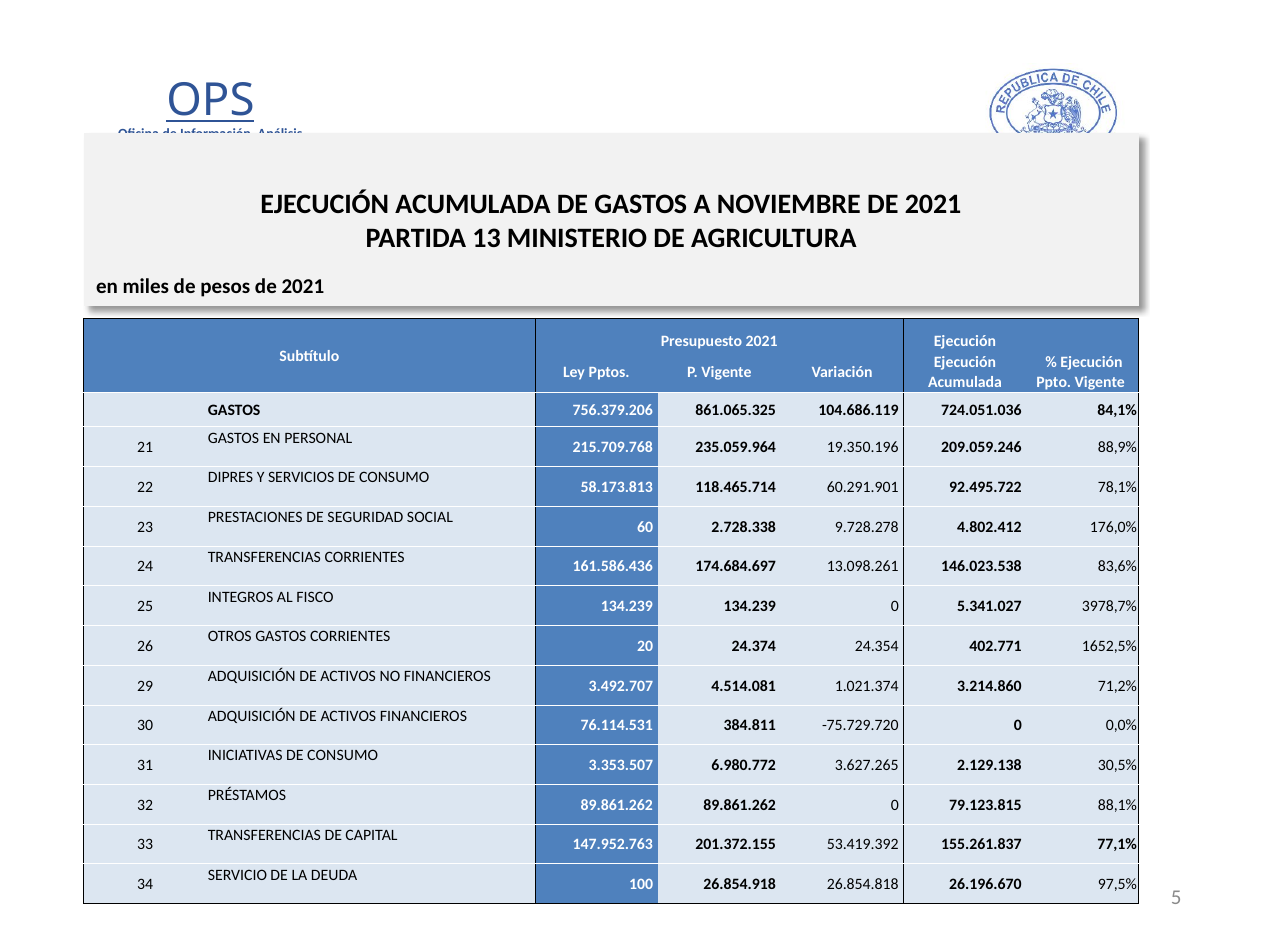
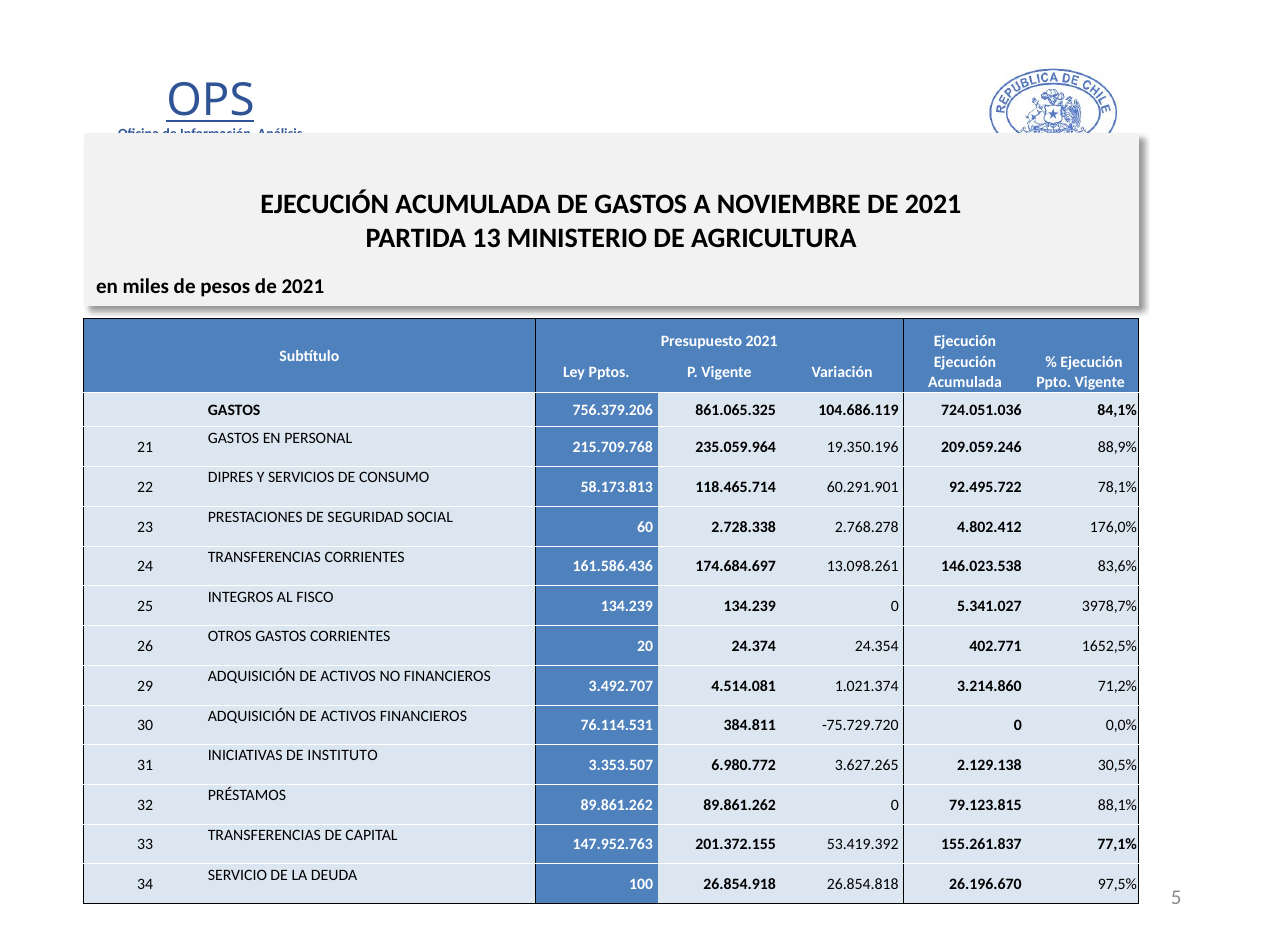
9.728.278: 9.728.278 -> 2.768.278 (867, 527)
INICIATIVAS DE CONSUMO: CONSUMO -> INSTITUTO (343, 756)
